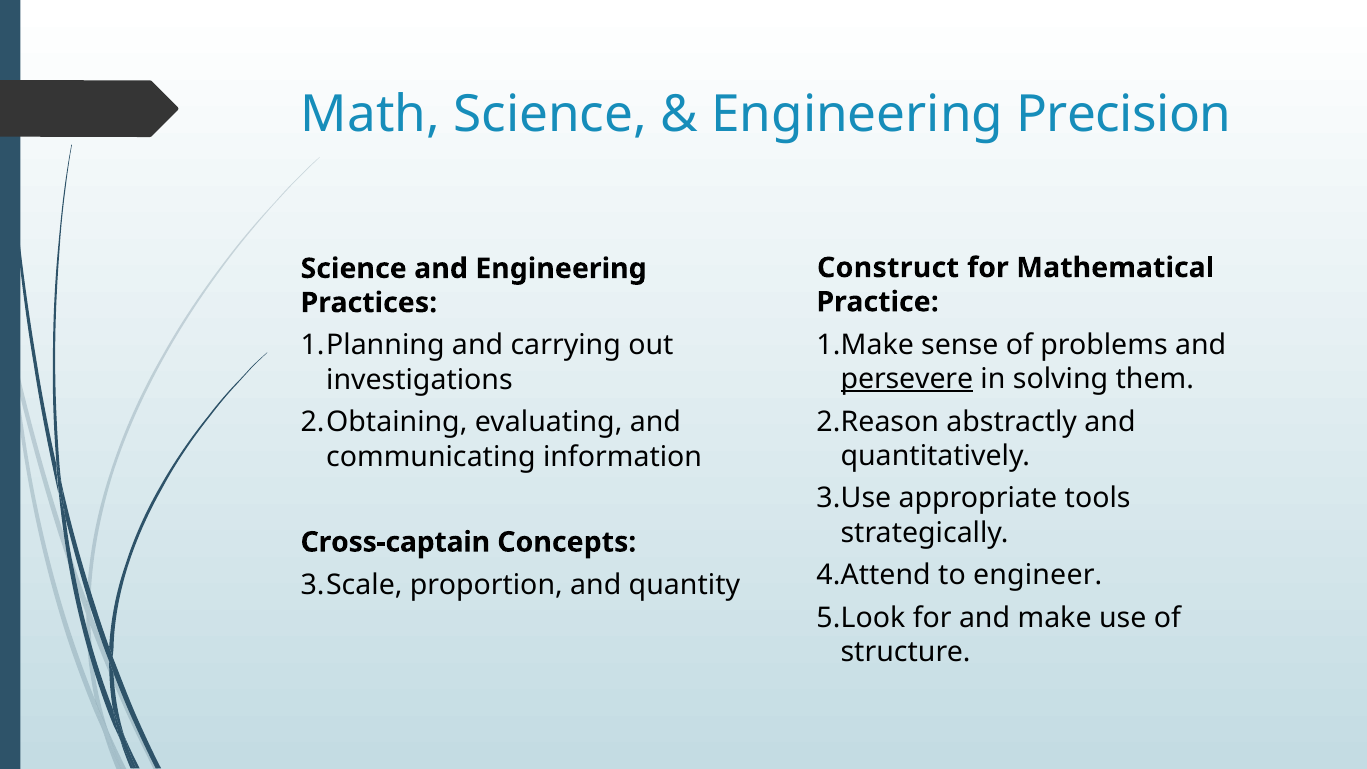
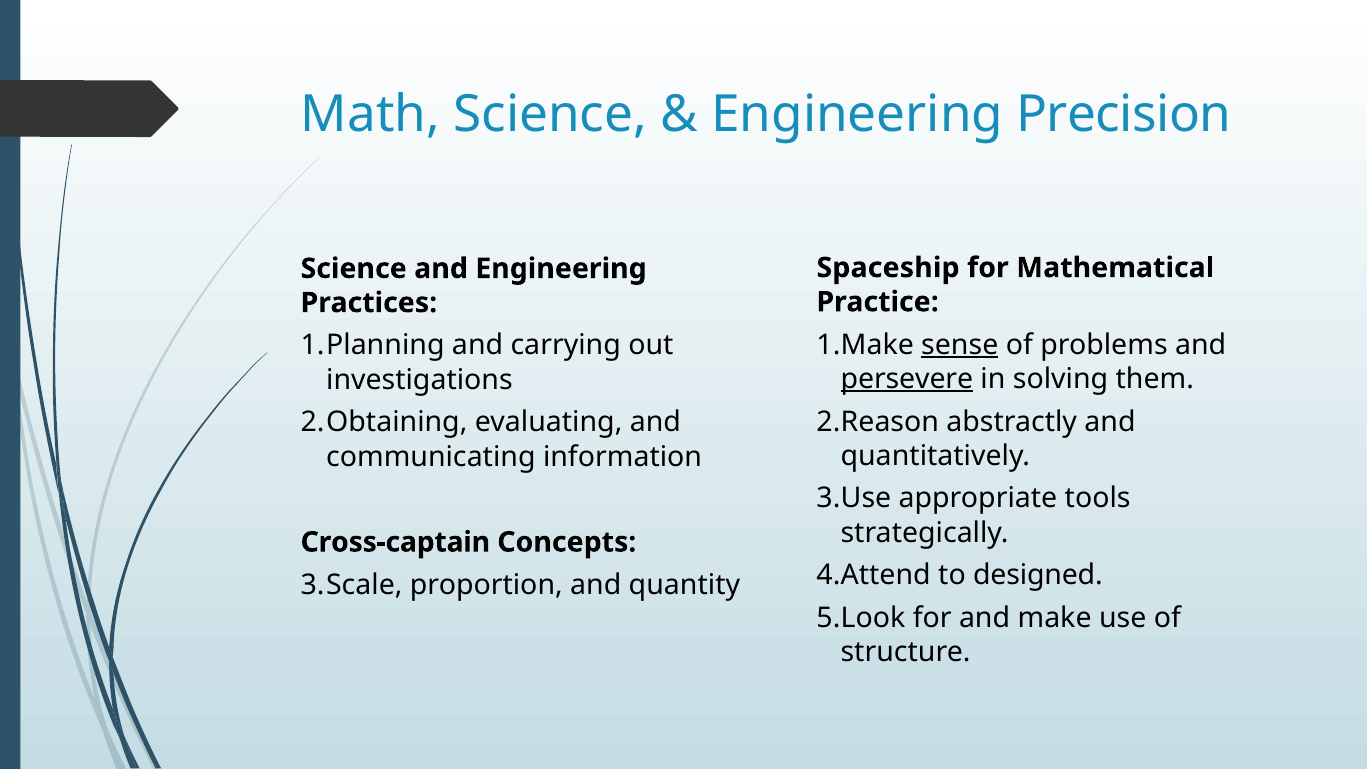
Construct: Construct -> Spaceship (888, 268)
sense underline: none -> present (960, 345)
engineer: engineer -> designed (1038, 575)
